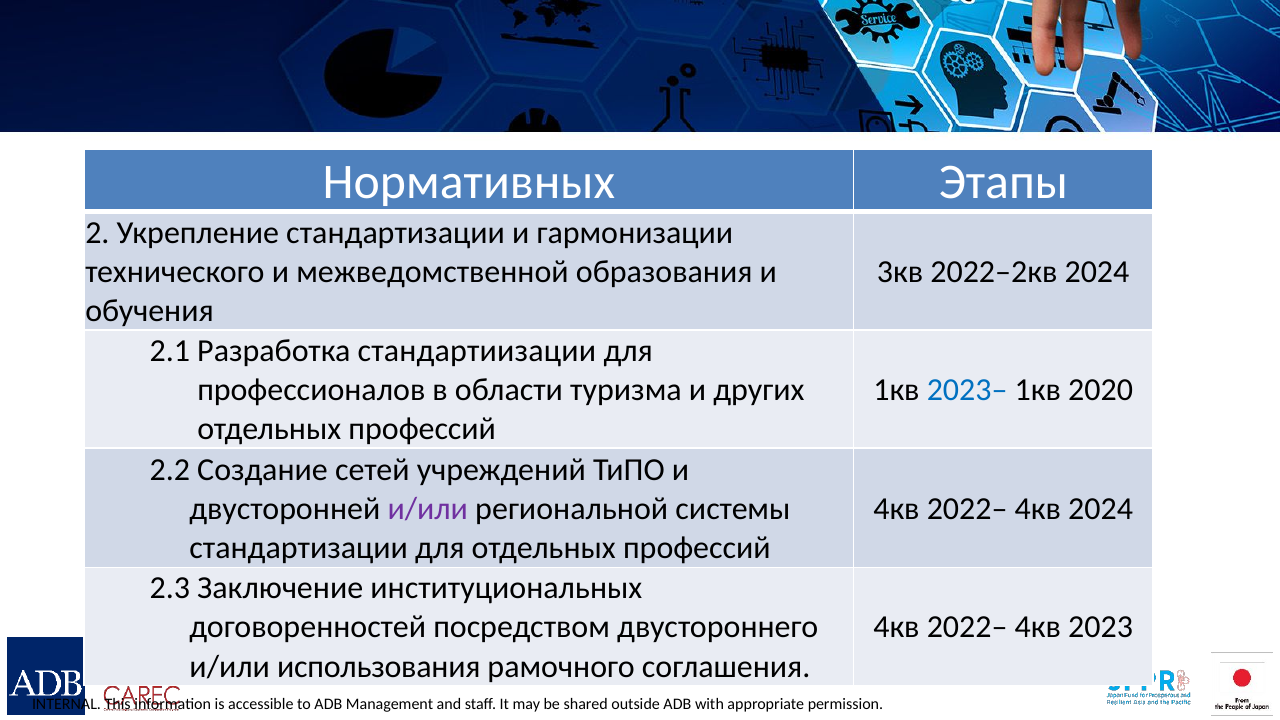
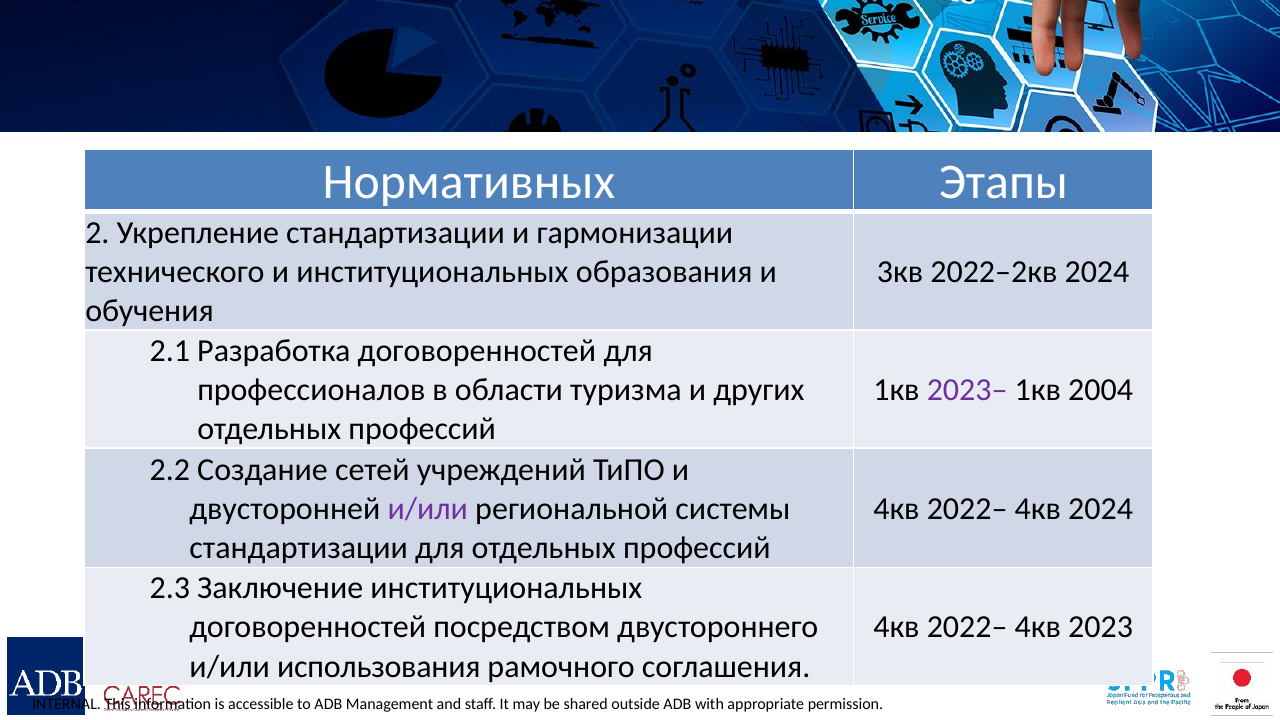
и межведомственной: межведомственной -> институциональных (432, 272)
Разработка стандартиизации: стандартиизации -> договоренностей (477, 351)
2023– colour: blue -> purple (967, 390)
2020: 2020 -> 2004 (1101, 390)
